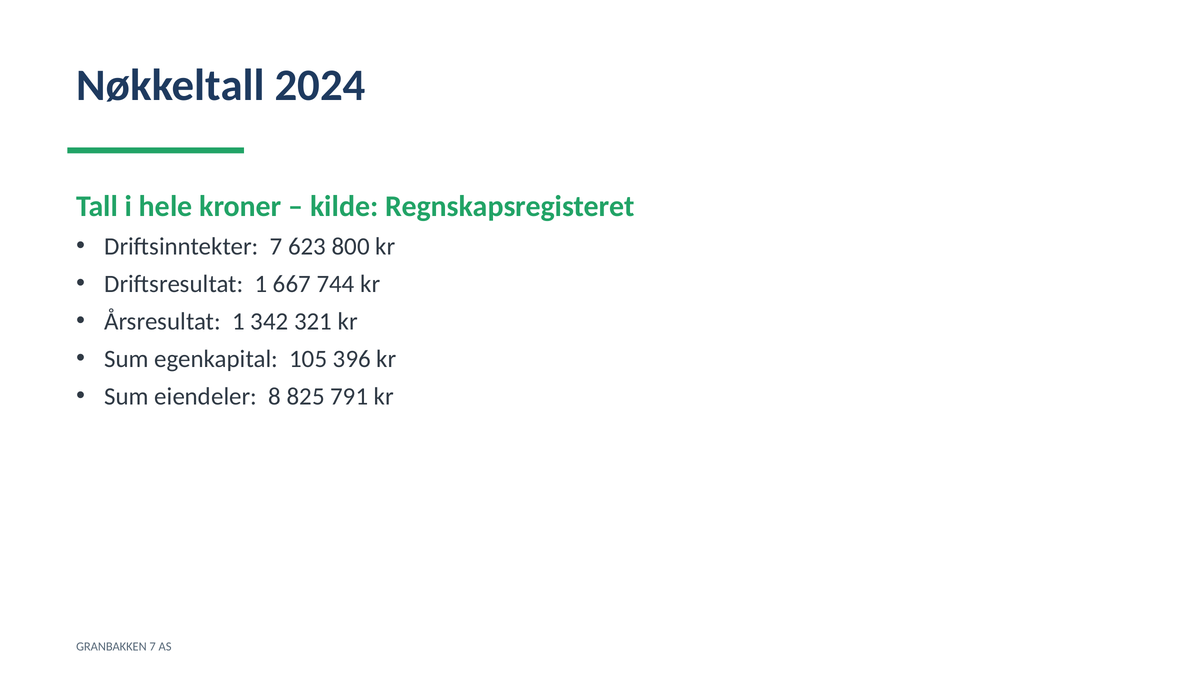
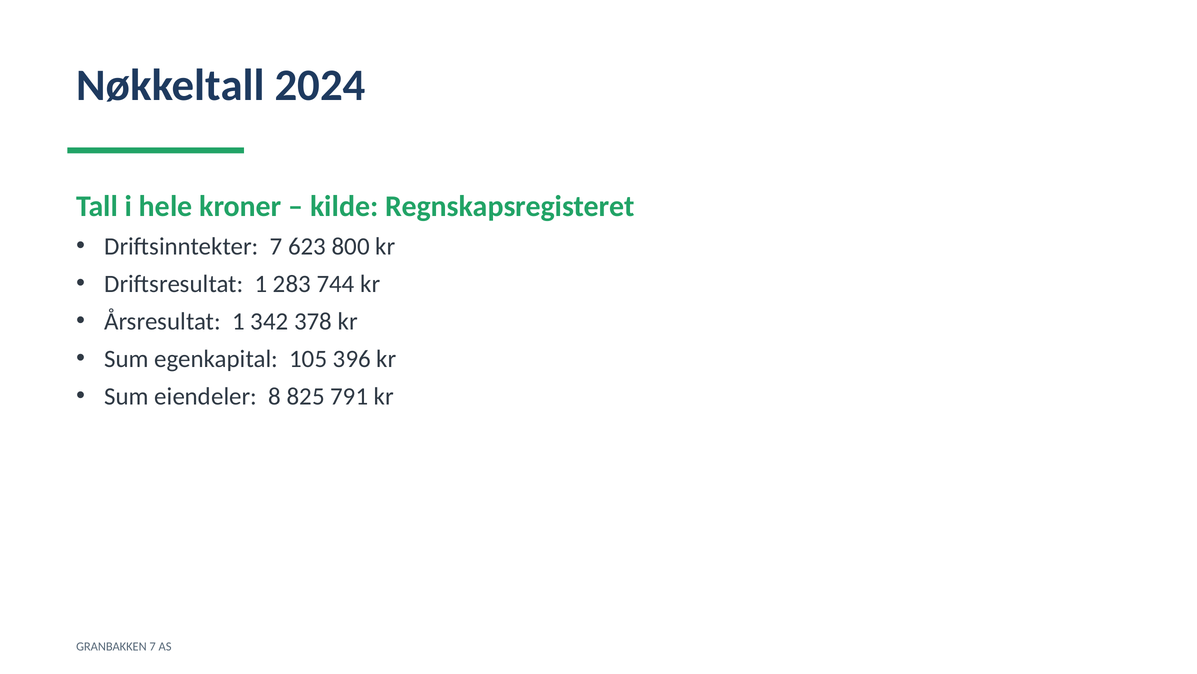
667: 667 -> 283 (292, 284)
321: 321 -> 378 (313, 321)
